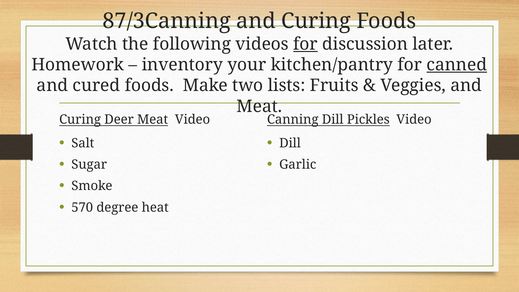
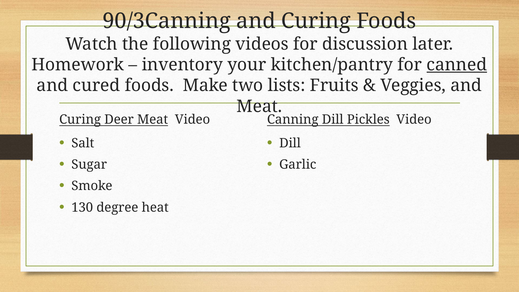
87/3Canning: 87/3Canning -> 90/3Canning (167, 21)
for underline: present -> none (305, 44)
570: 570 -> 130 (82, 207)
